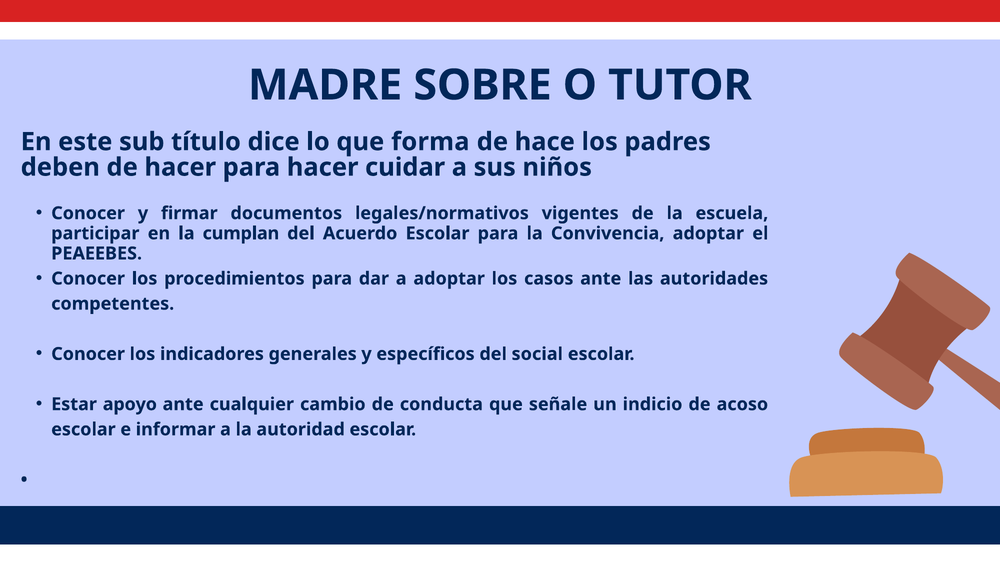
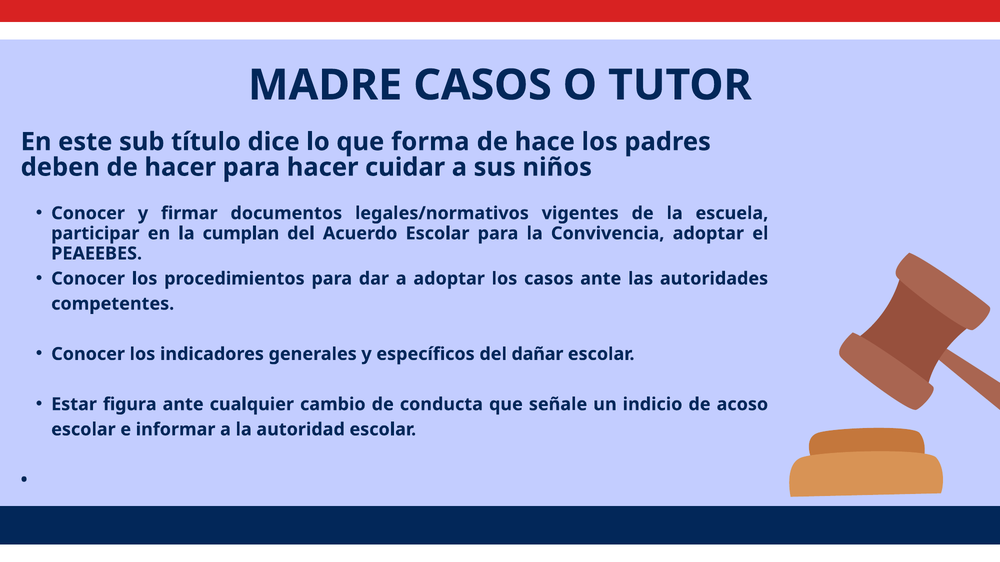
MADRE SOBRE: SOBRE -> CASOS (483, 85)
social: social -> dañar (537, 354)
apoyo: apoyo -> figura (130, 405)
